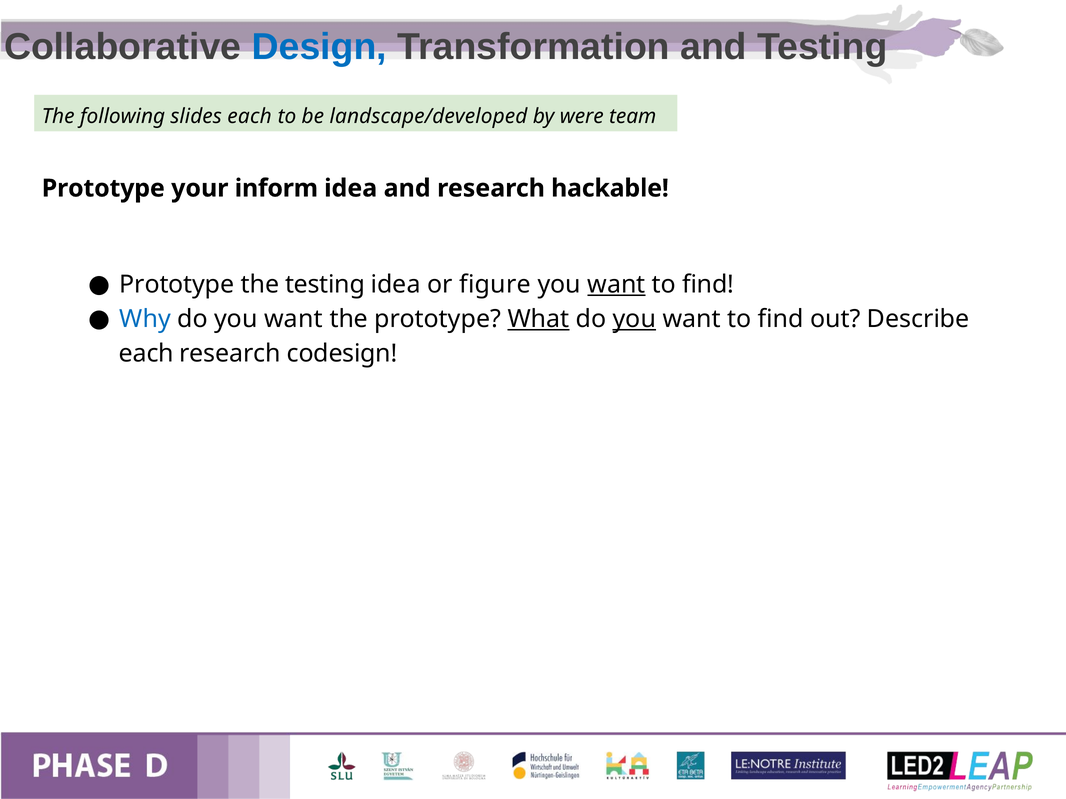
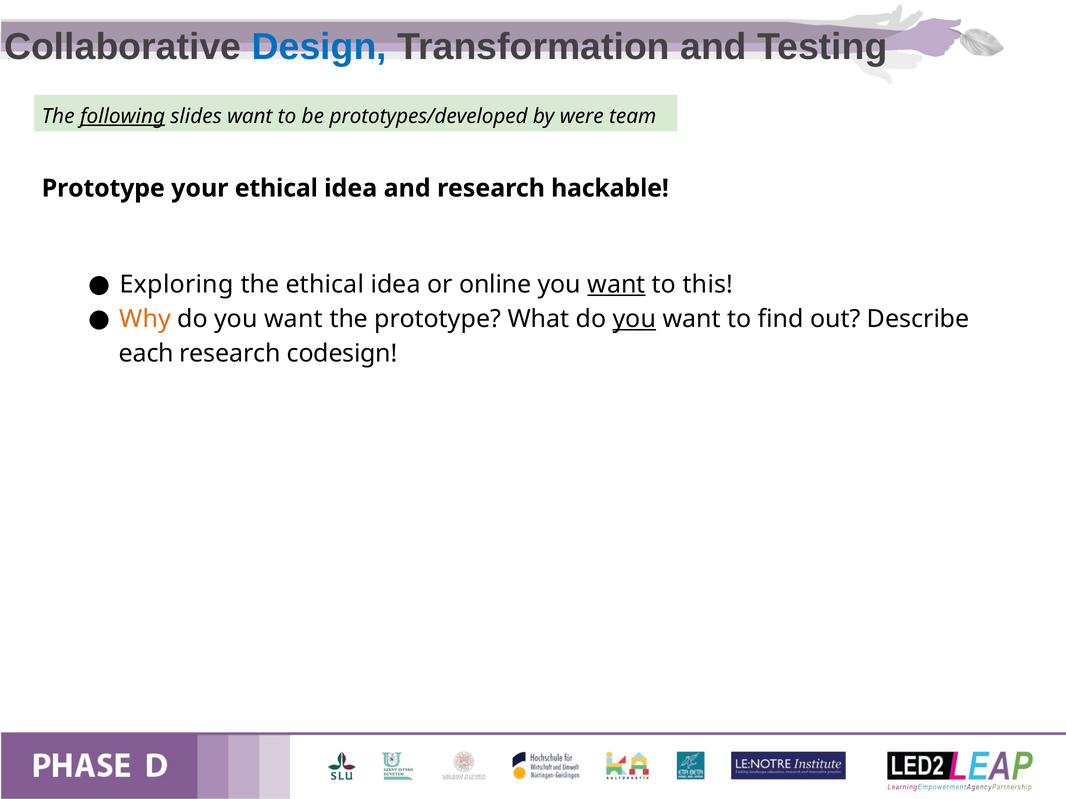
following underline: none -> present (123, 116)
slides each: each -> want (250, 116)
landscape/developed: landscape/developed -> prototypes/developed (429, 116)
your inform: inform -> ethical (276, 188)
Prototype: Prototype -> Exploring (177, 285)
the testing: testing -> ethical (325, 285)
figure: figure -> online (495, 285)
find: find -> this (708, 285)
Why colour: blue -> orange (145, 319)
What underline: present -> none (538, 319)
